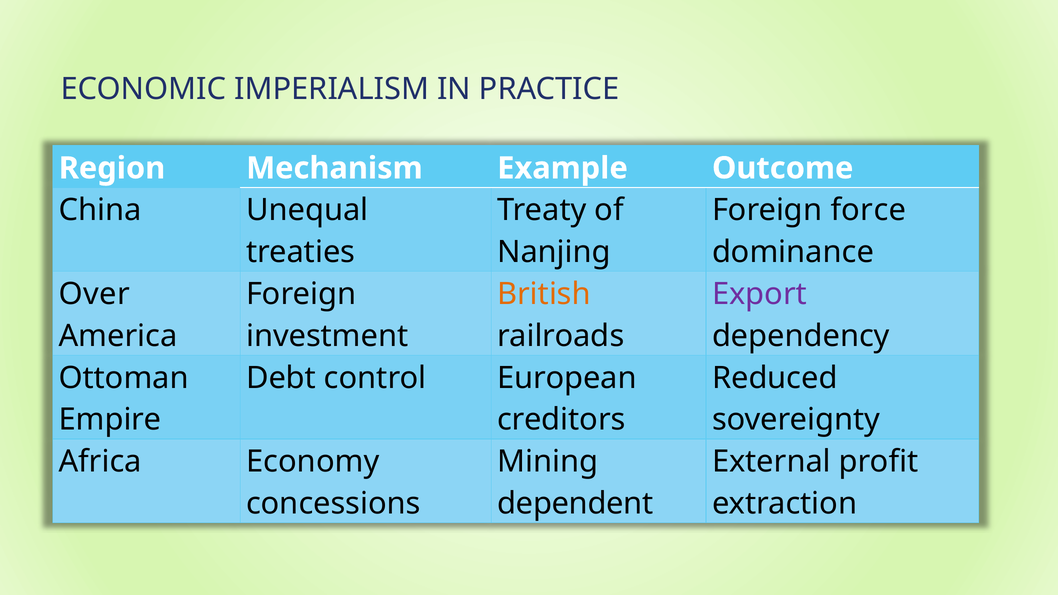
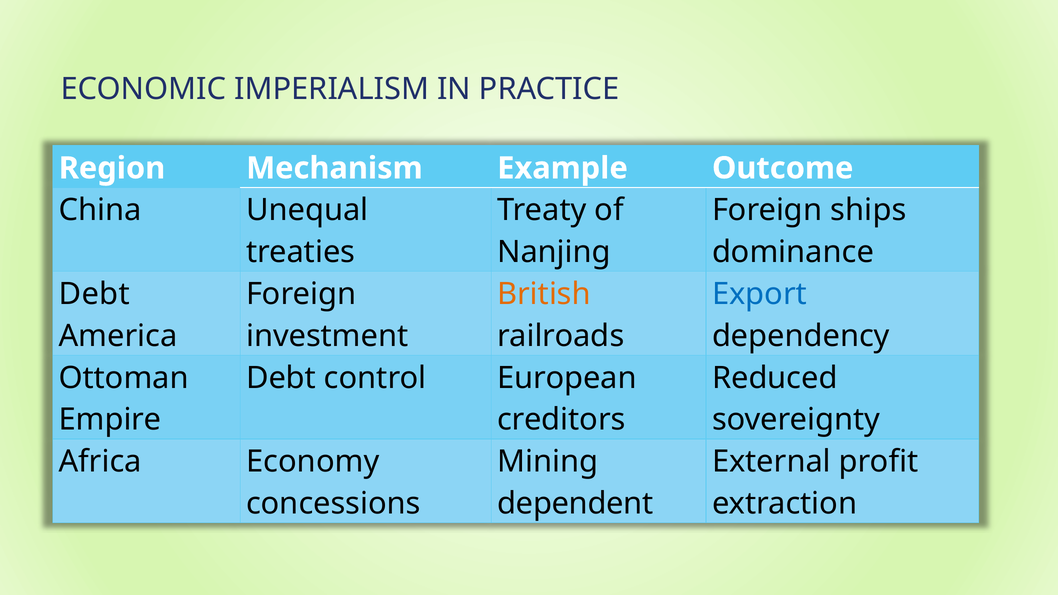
force: force -> ships (868, 210)
Over: Over -> Debt (94, 294)
Export colour: purple -> blue (759, 294)
